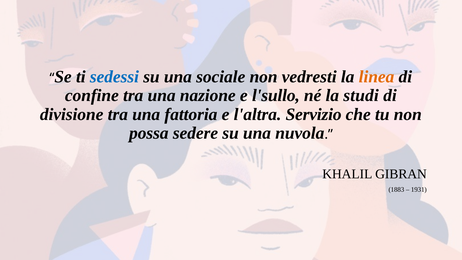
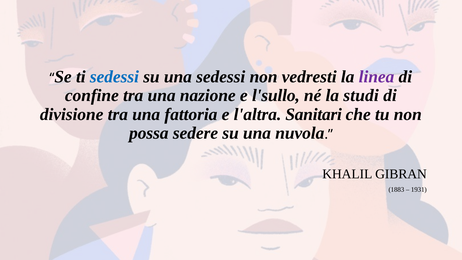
una sociale: sociale -> sedessi (221, 77)
linea colour: orange -> purple (377, 77)
Servizio: Servizio -> Sanitari (314, 114)
